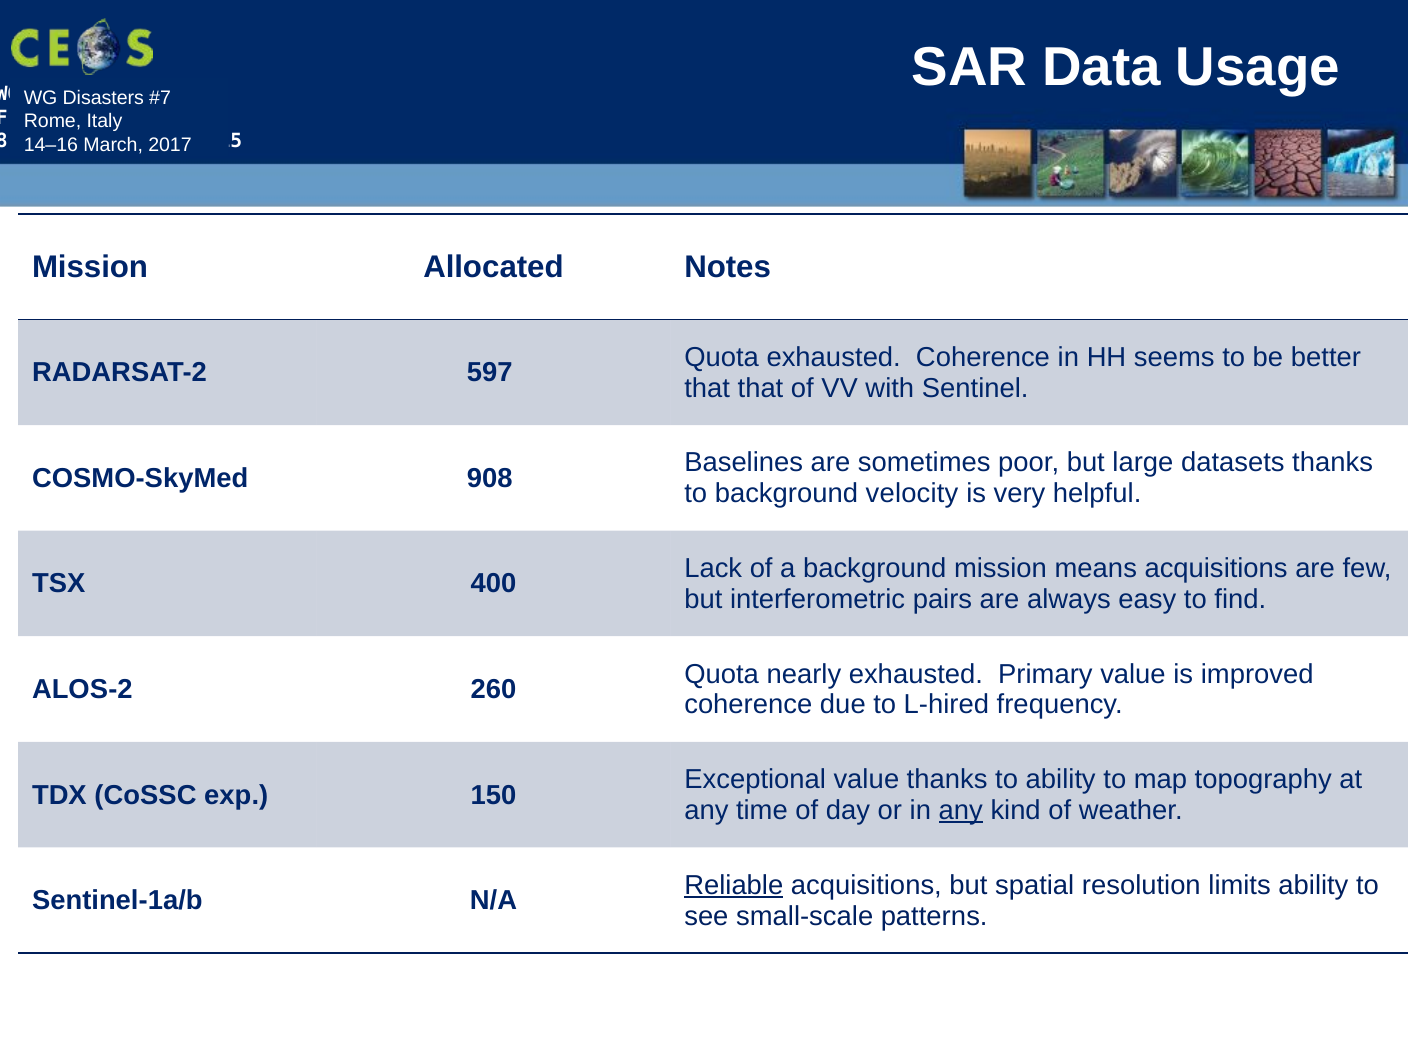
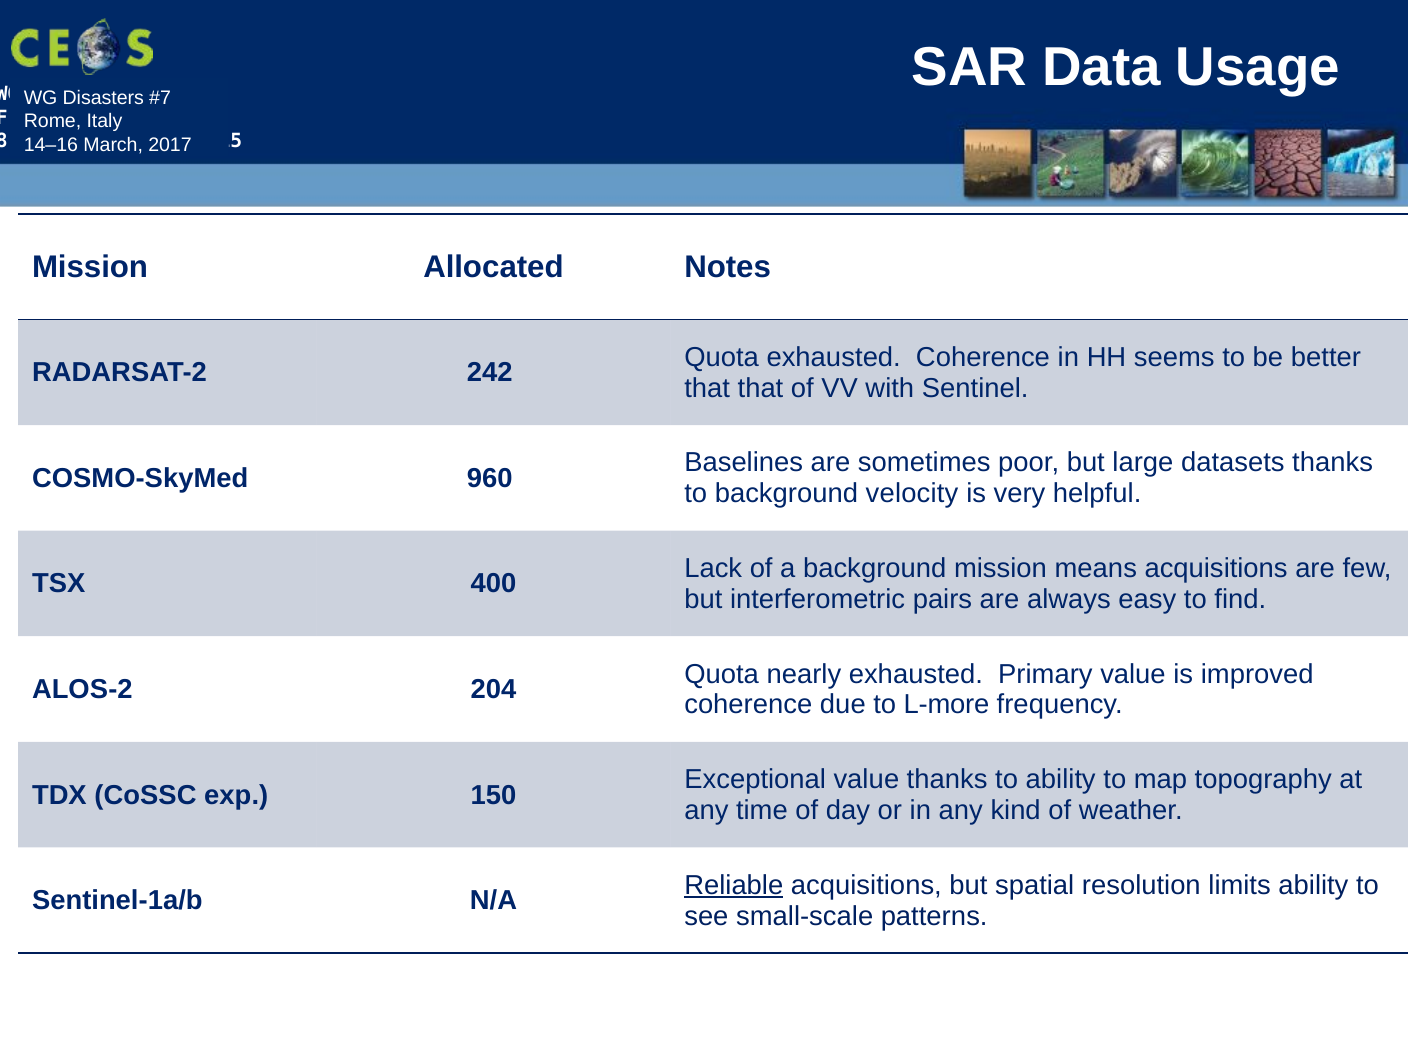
597: 597 -> 242 (490, 373)
908: 908 -> 960 (490, 478)
260: 260 -> 204 (493, 689)
L-hired: L-hired -> L-more (946, 705)
any underline: present -> none (961, 810)
